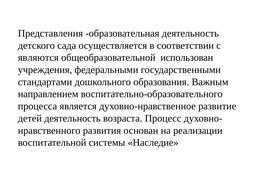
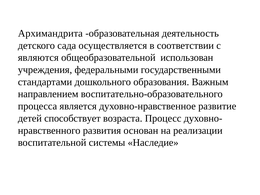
Представления: Представления -> Архимандрита (50, 33)
детей деятельность: деятельность -> способствует (72, 118)
